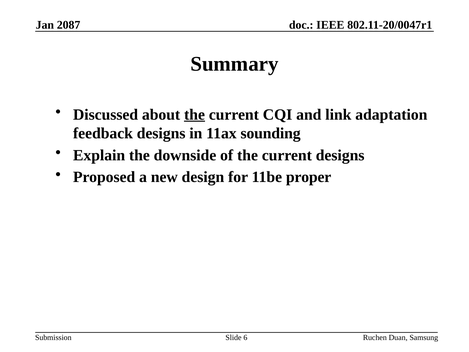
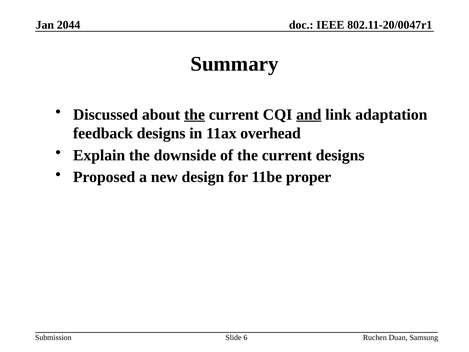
2087: 2087 -> 2044 (69, 25)
and underline: none -> present (309, 114)
sounding: sounding -> overhead (271, 133)
